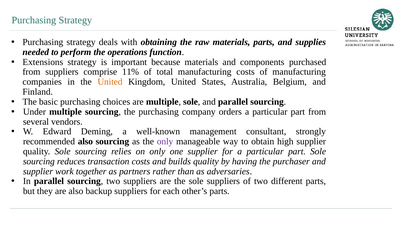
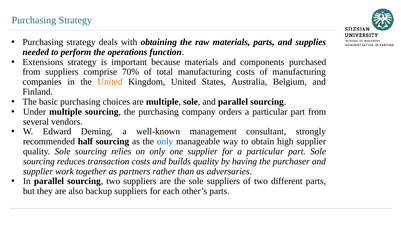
11%: 11% -> 70% (131, 72)
recommended also: also -> half (85, 141)
only colour: purple -> blue (165, 141)
